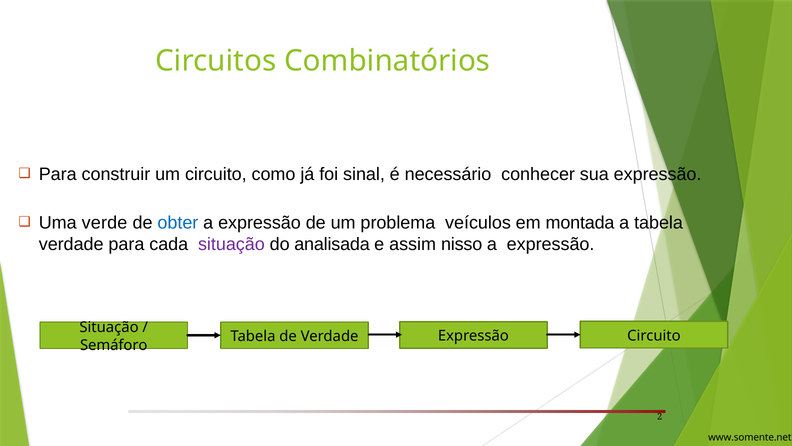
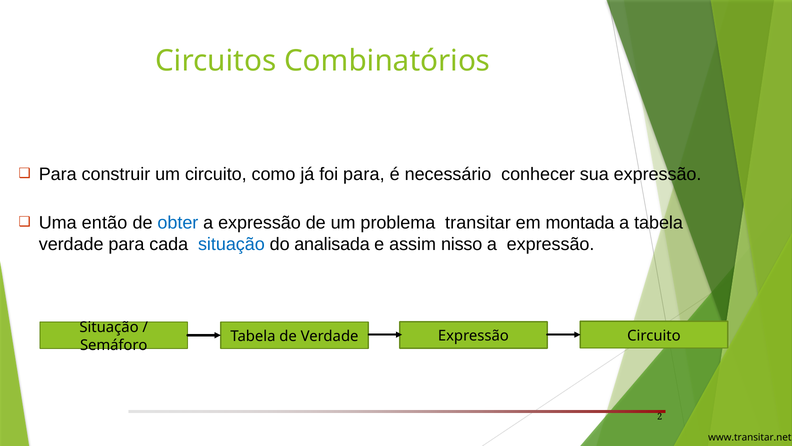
foi sinal: sinal -> para (364, 174)
verde: verde -> então (105, 222)
veículos: veículos -> transitar (478, 222)
situação colour: purple -> blue (231, 244)
www.somente.net: www.somente.net -> www.transitar.net (750, 437)
